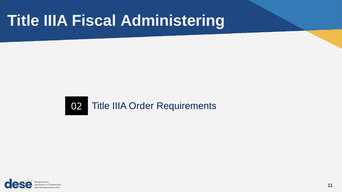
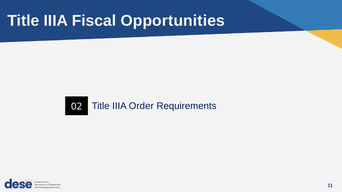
Administering: Administering -> Opportunities (173, 21)
